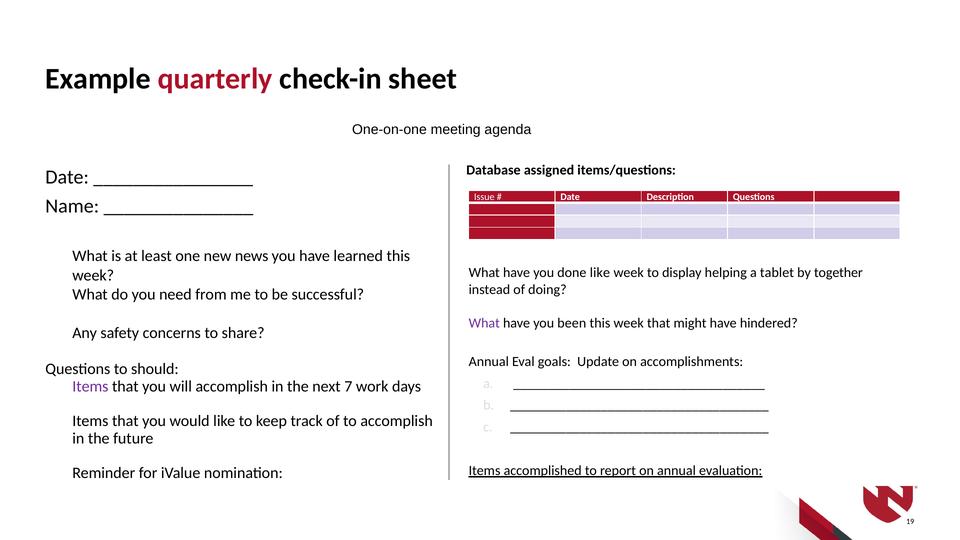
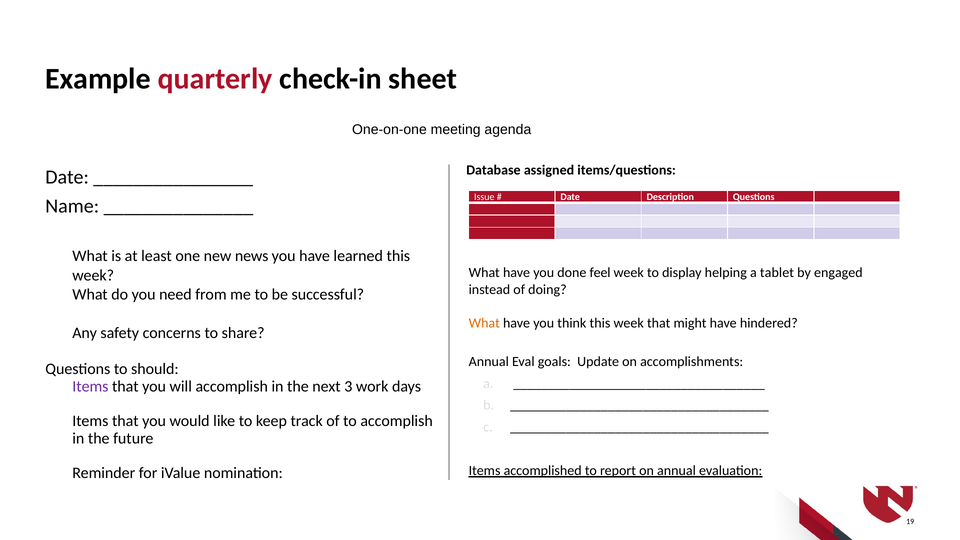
done like: like -> feel (600, 273)
together: together -> engaged (838, 273)
What colour: purple -> orange (484, 323)
been: been -> think (572, 323)
next 7: 7 -> 3 (348, 386)
